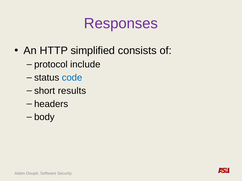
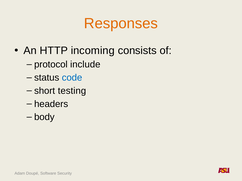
Responses colour: purple -> orange (121, 23)
simplified: simplified -> incoming (93, 51)
results: results -> testing (72, 91)
